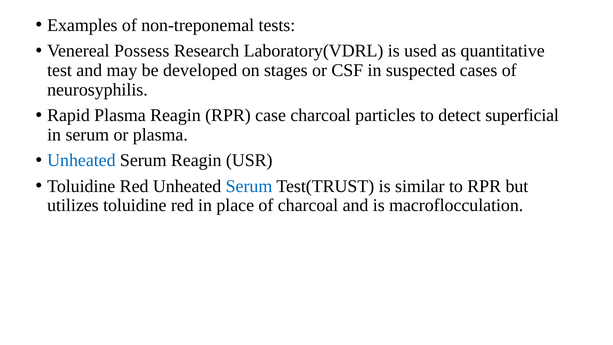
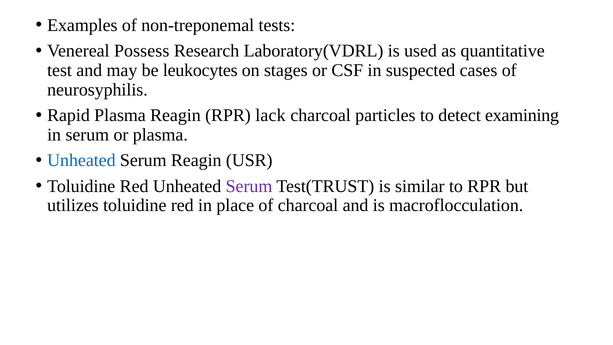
developed: developed -> leukocytes (200, 70)
case: case -> lack (270, 115)
superficial: superficial -> examining (522, 115)
Serum colour: blue -> purple (249, 186)
